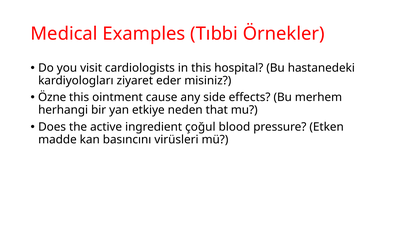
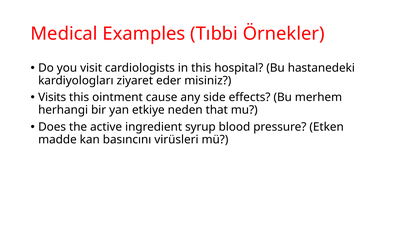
Özne: Özne -> Visits (52, 97)
çoğul: çoğul -> syrup (200, 127)
